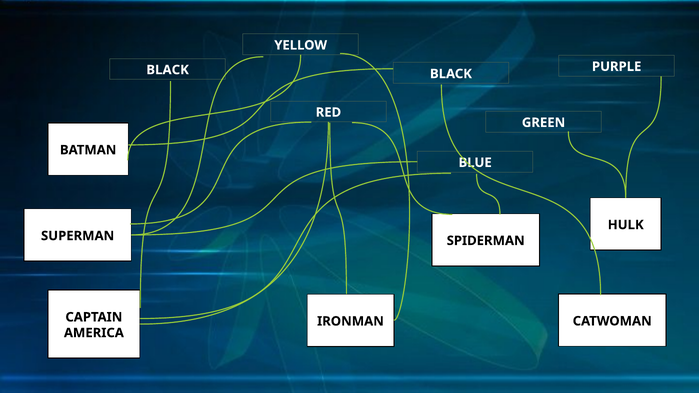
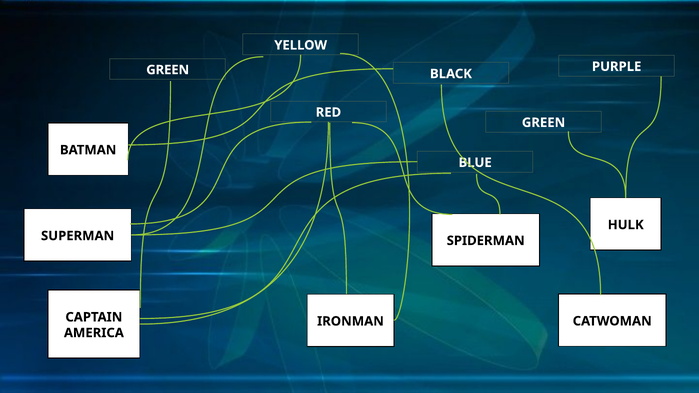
BLACK: BLACK -> GREEN (168, 70)
